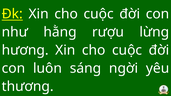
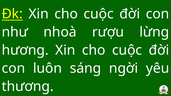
hằng: hằng -> nhoà (60, 32)
